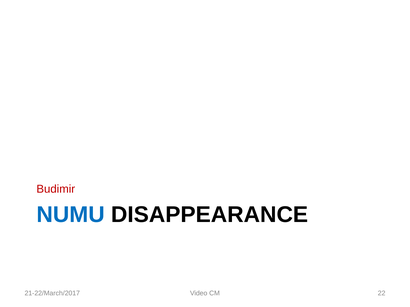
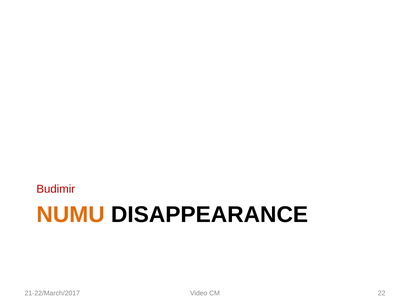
NUMU colour: blue -> orange (71, 215)
